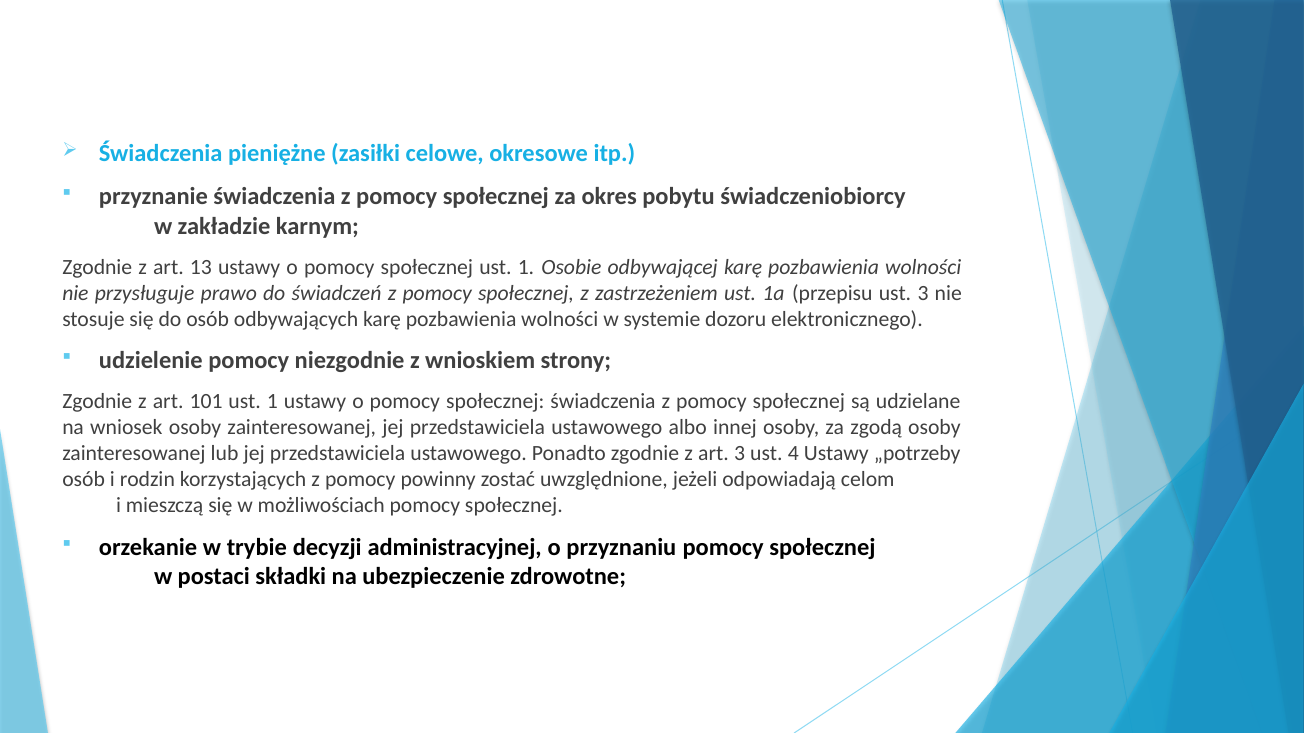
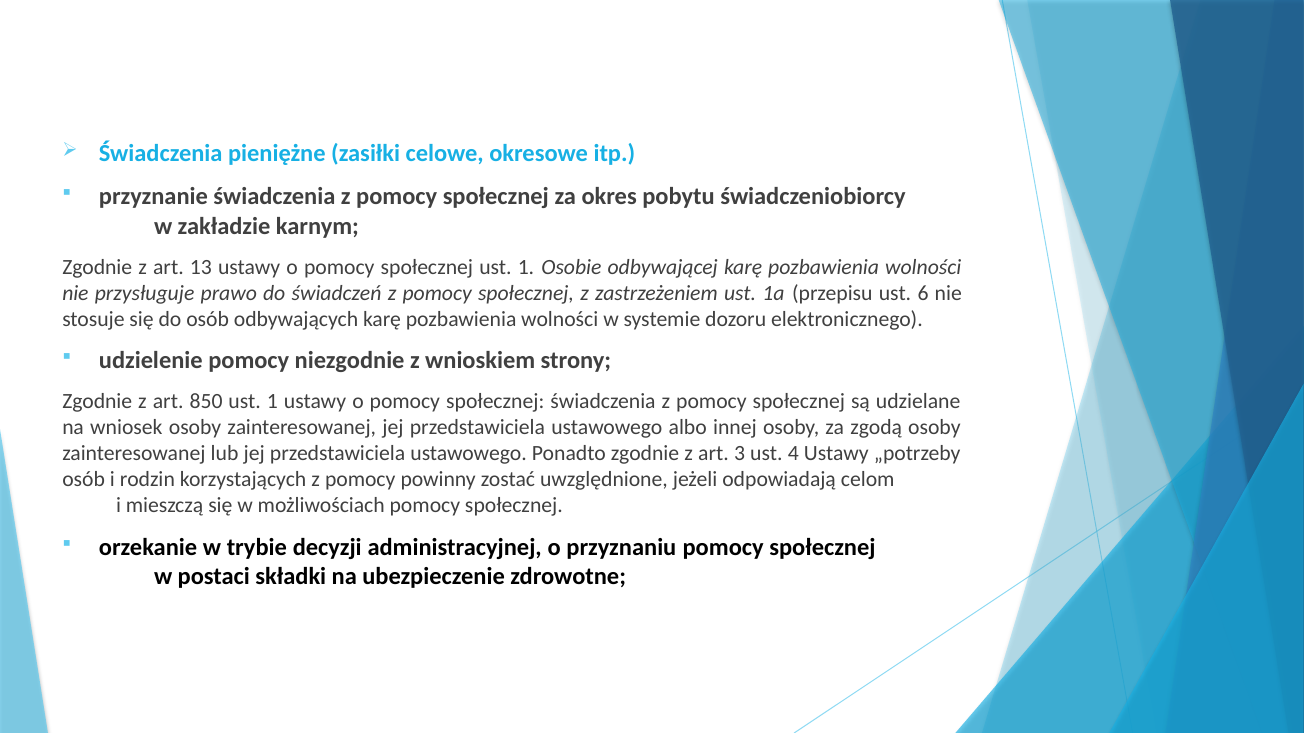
ust 3: 3 -> 6 (923, 293)
101: 101 -> 850 (206, 402)
